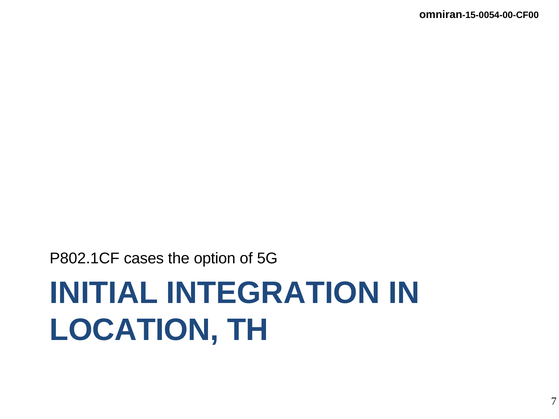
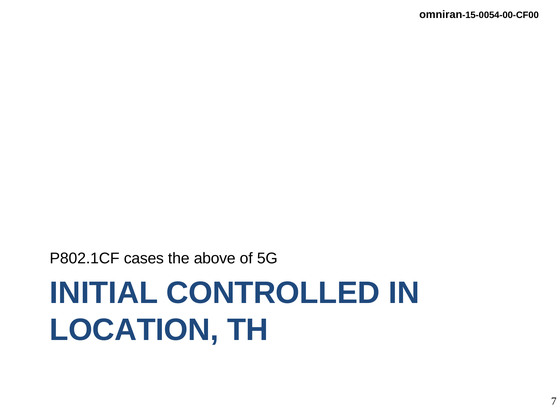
option: option -> above (215, 258)
INTEGRATION: INTEGRATION -> CONTROLLED (273, 293)
